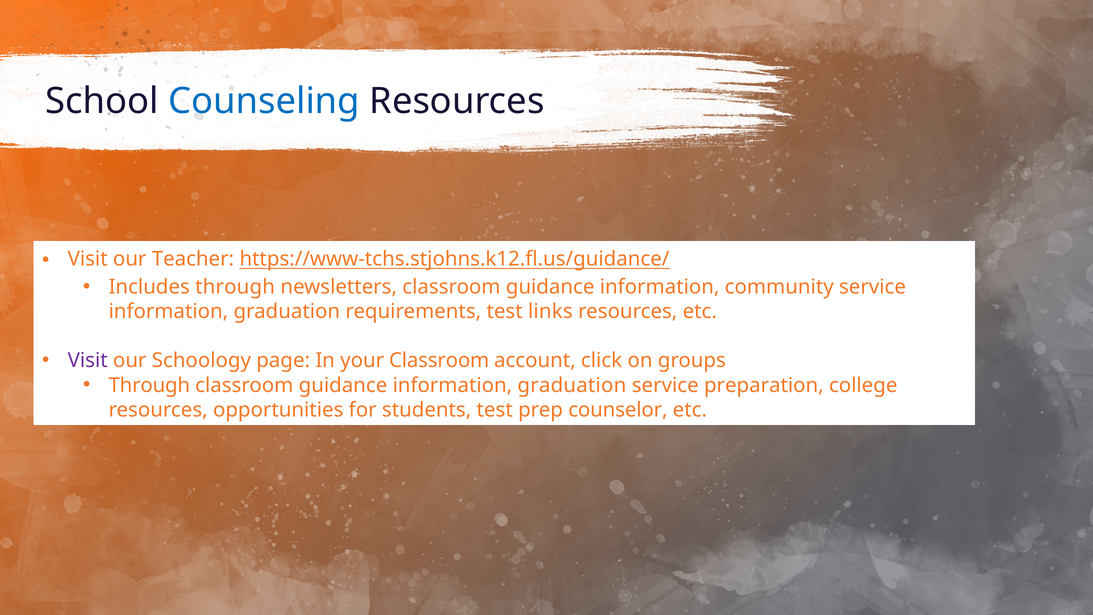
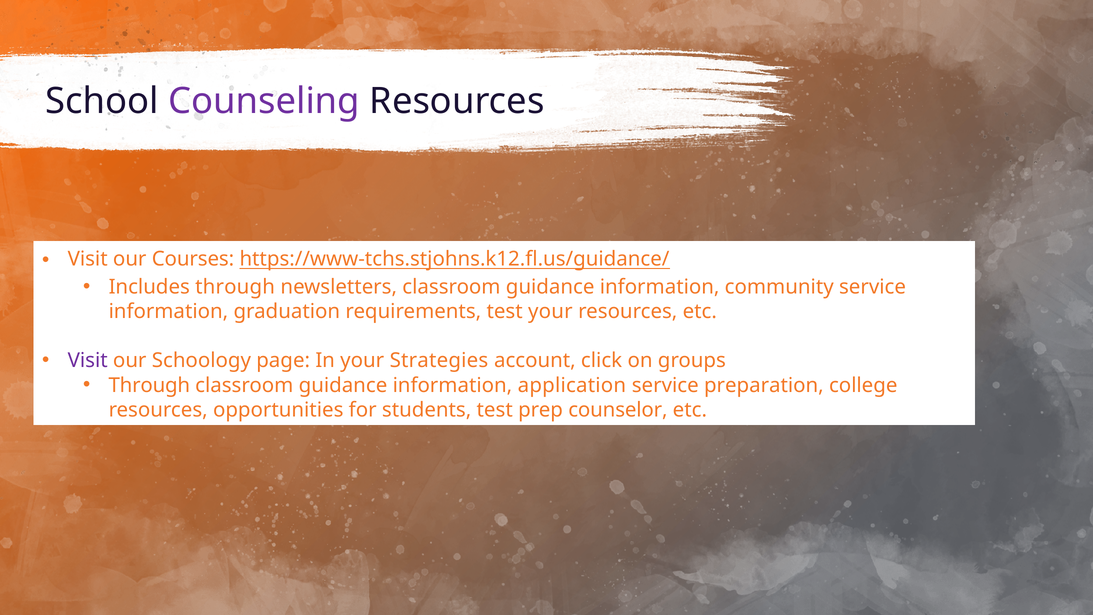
Counseling colour: blue -> purple (264, 101)
Teacher: Teacher -> Courses (193, 259)
test links: links -> your (550, 311)
your Classroom: Classroom -> Strategies (439, 361)
guidance information graduation: graduation -> application (572, 385)
